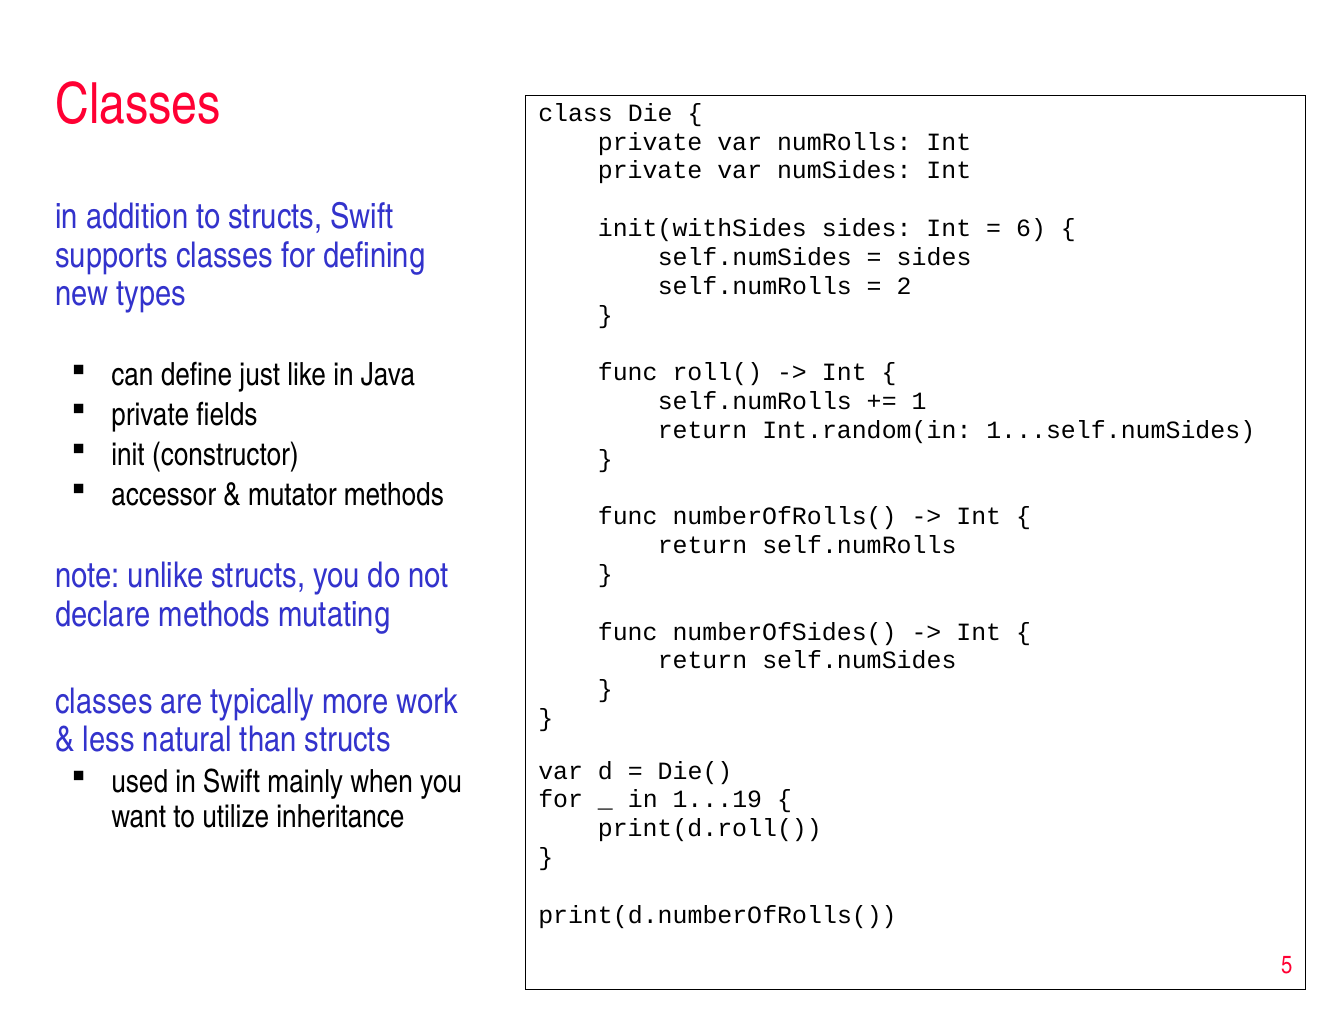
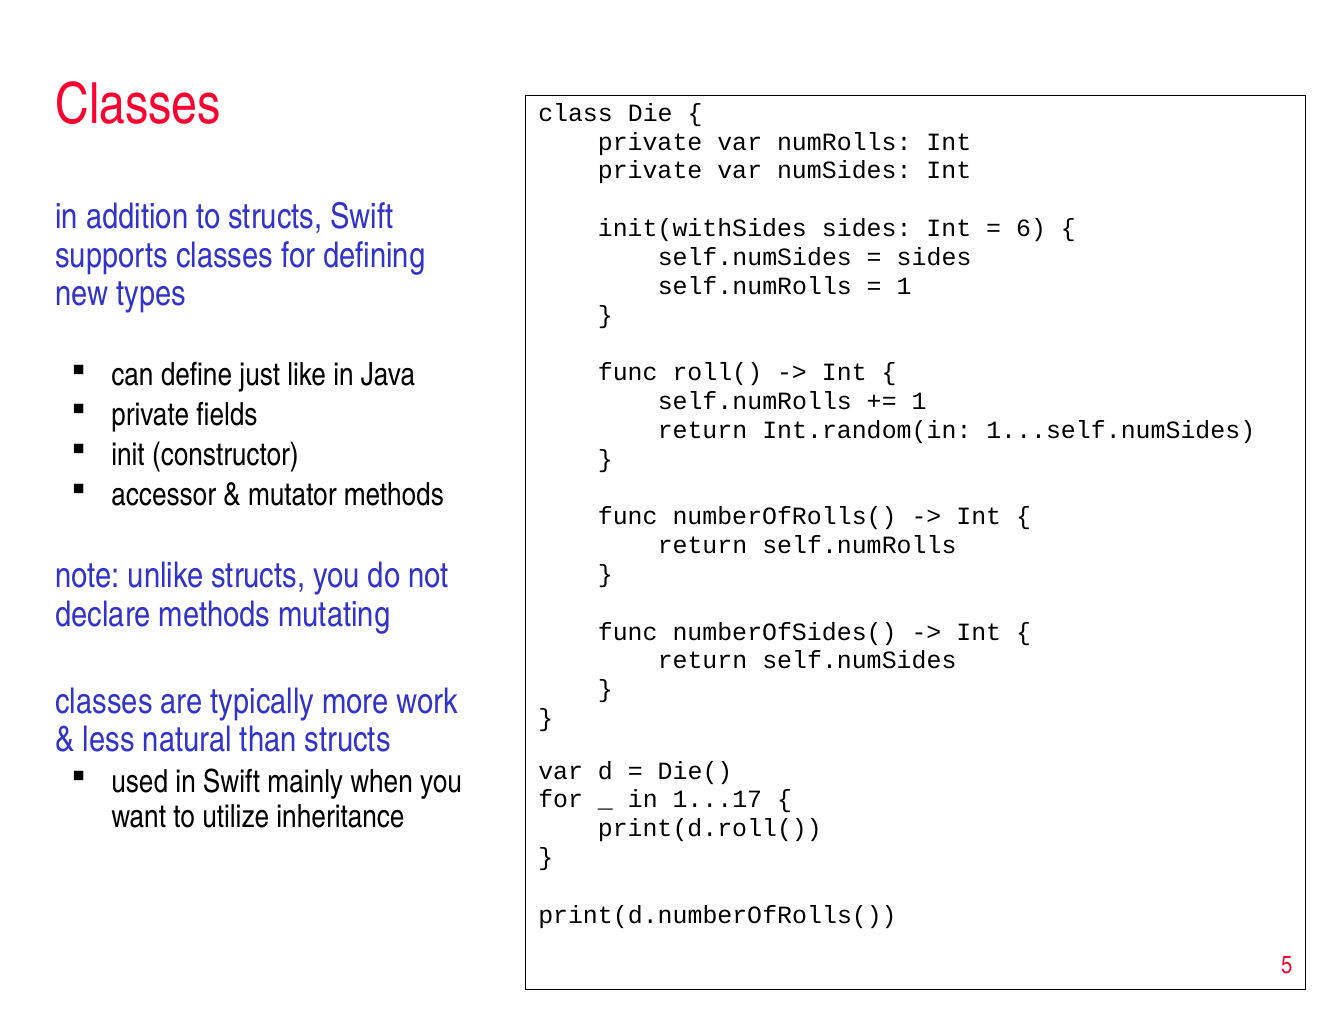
2: 2 -> 1 (904, 286)
1...19: 1...19 -> 1...17 (717, 800)
